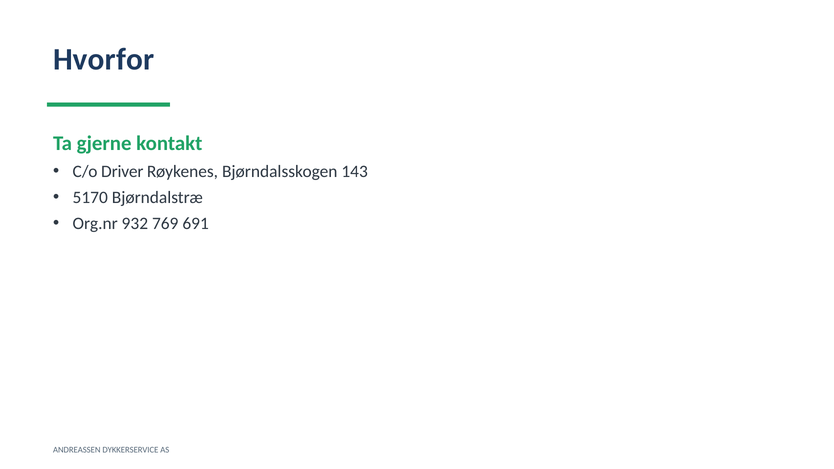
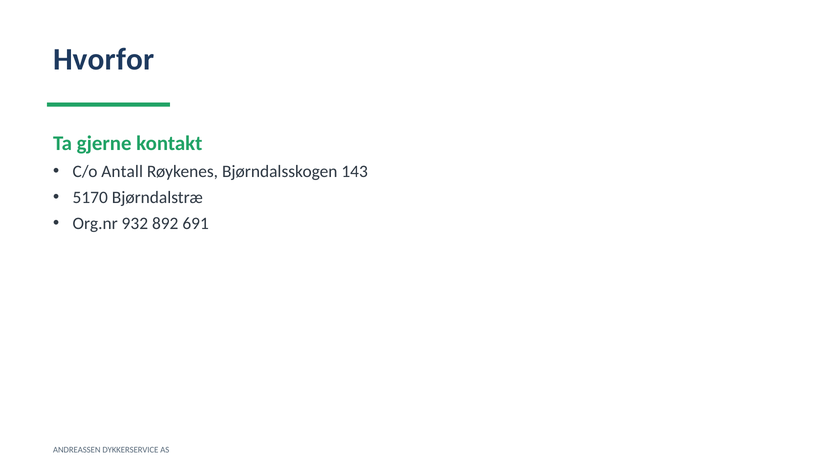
Driver: Driver -> Antall (122, 171)
769: 769 -> 892 (165, 224)
